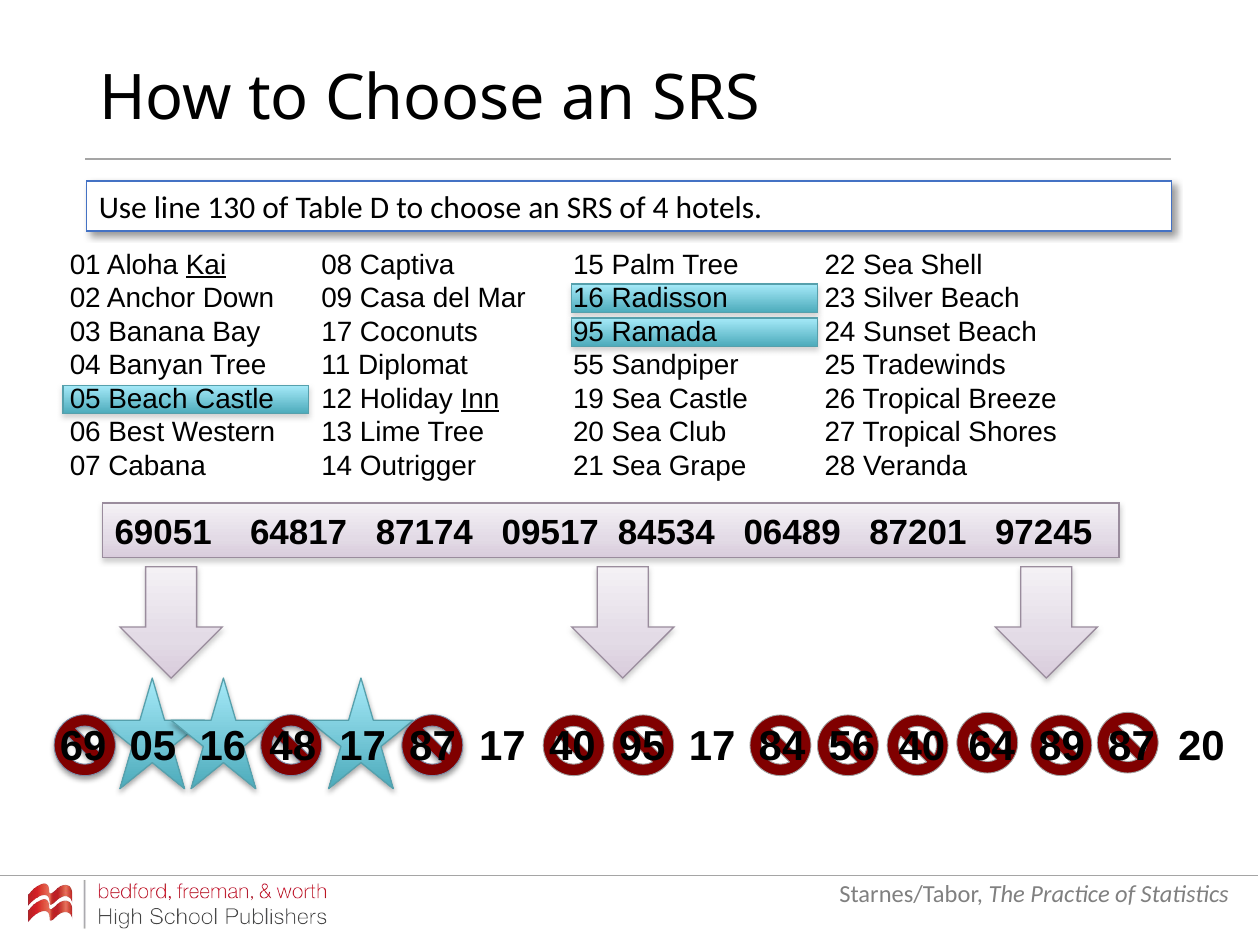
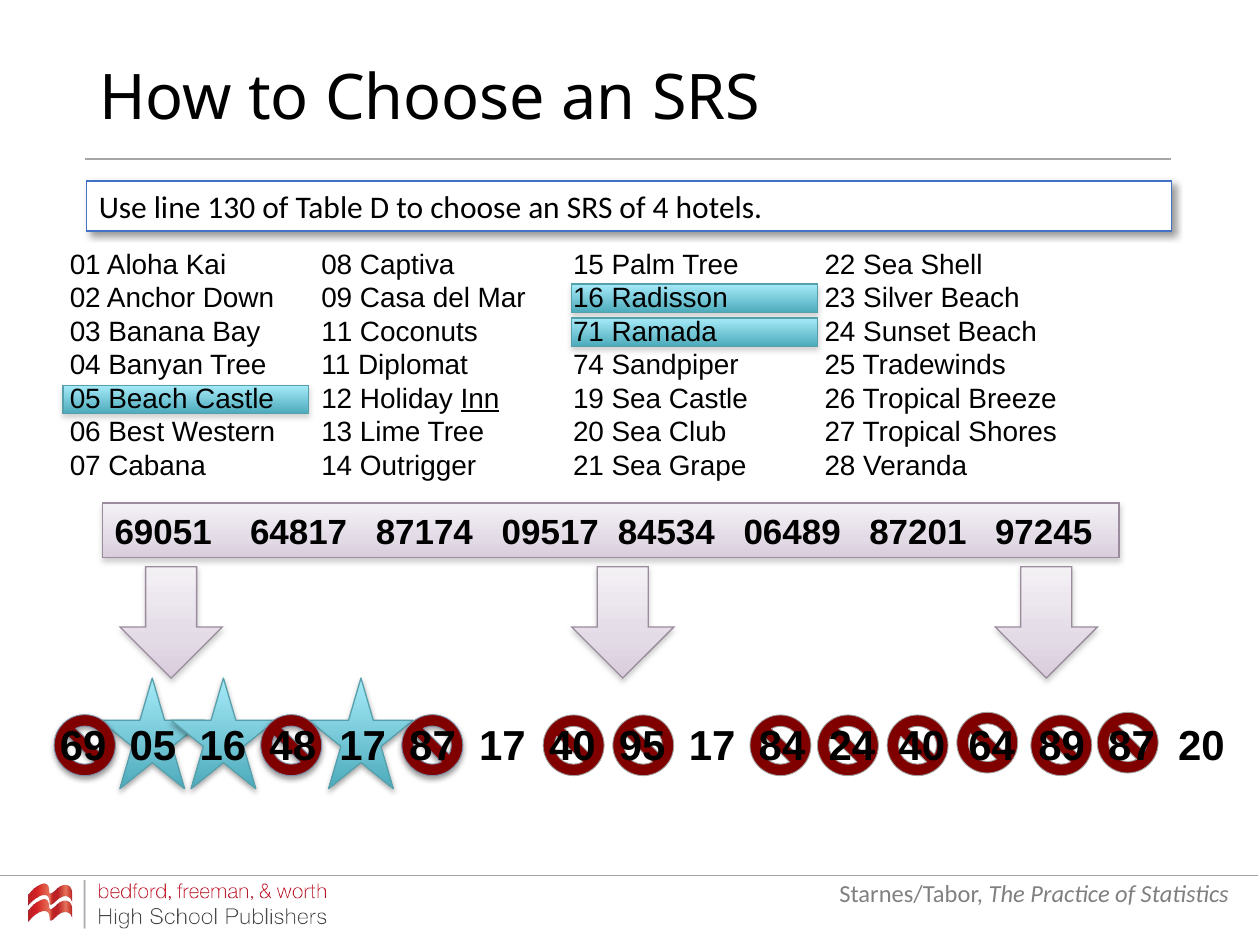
Kai underline: present -> none (206, 265)
Bay 17: 17 -> 11 (337, 332)
Coconuts 95: 95 -> 71 (589, 332)
55: 55 -> 74 (589, 366)
84 56: 56 -> 24 (852, 747)
